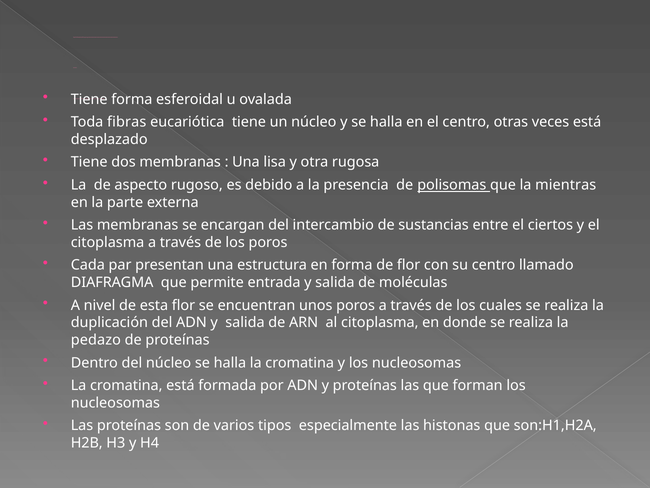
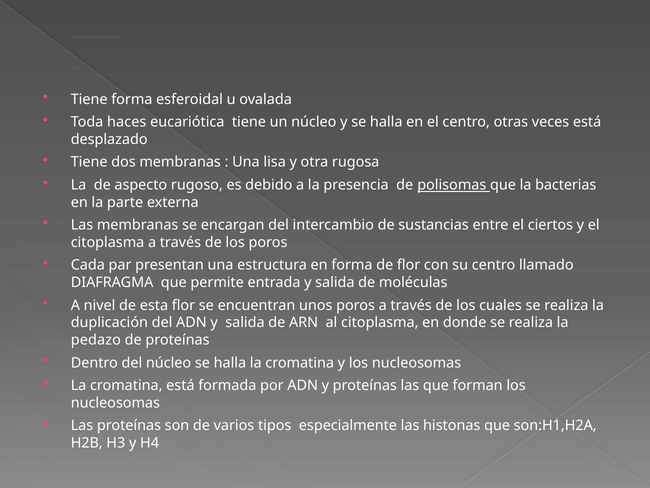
fibras: fibras -> haces (127, 122)
mientras: mientras -> bacterias (566, 185)
